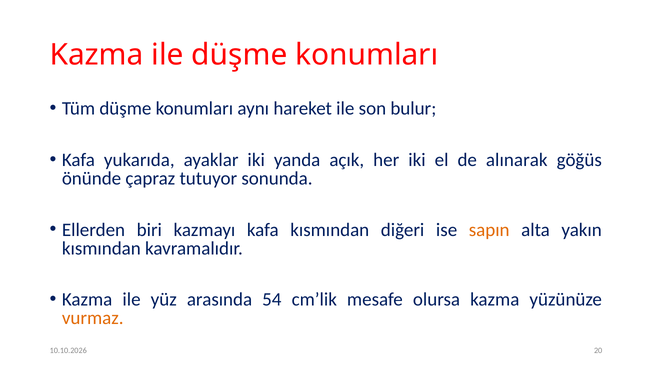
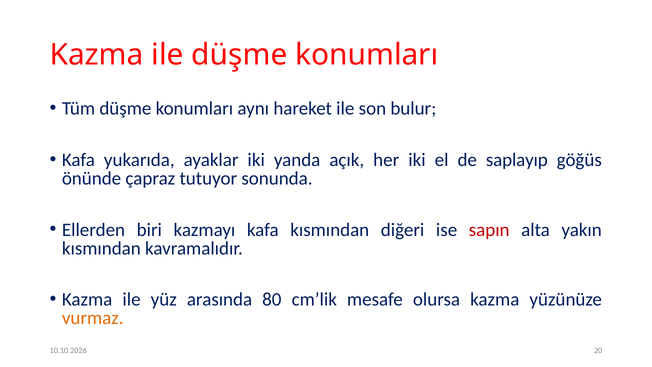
alınarak: alınarak -> saplayıp (517, 160)
sapın colour: orange -> red (489, 230)
54: 54 -> 80 (272, 299)
